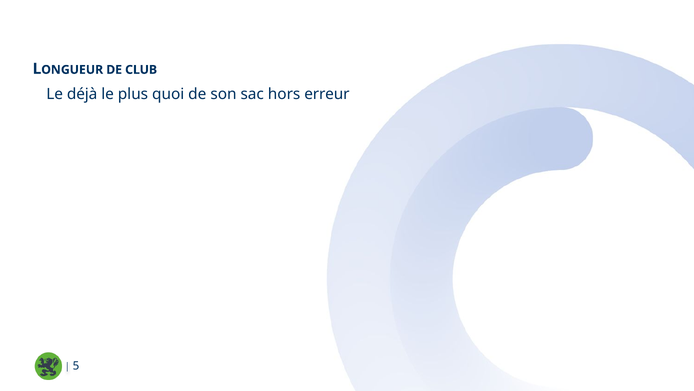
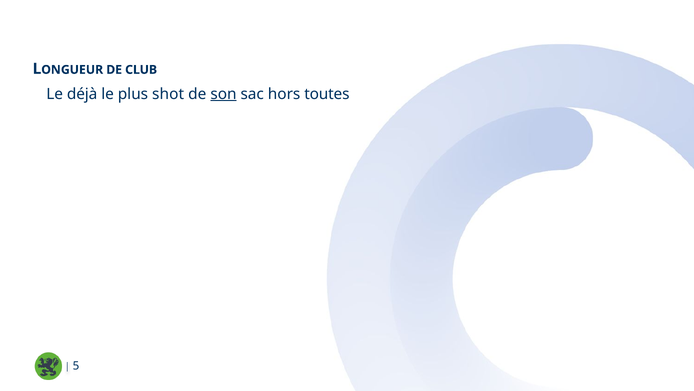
quoi: quoi -> shot (168, 94)
son underline: none -> present (223, 94)
erreur: erreur -> toutes (327, 94)
